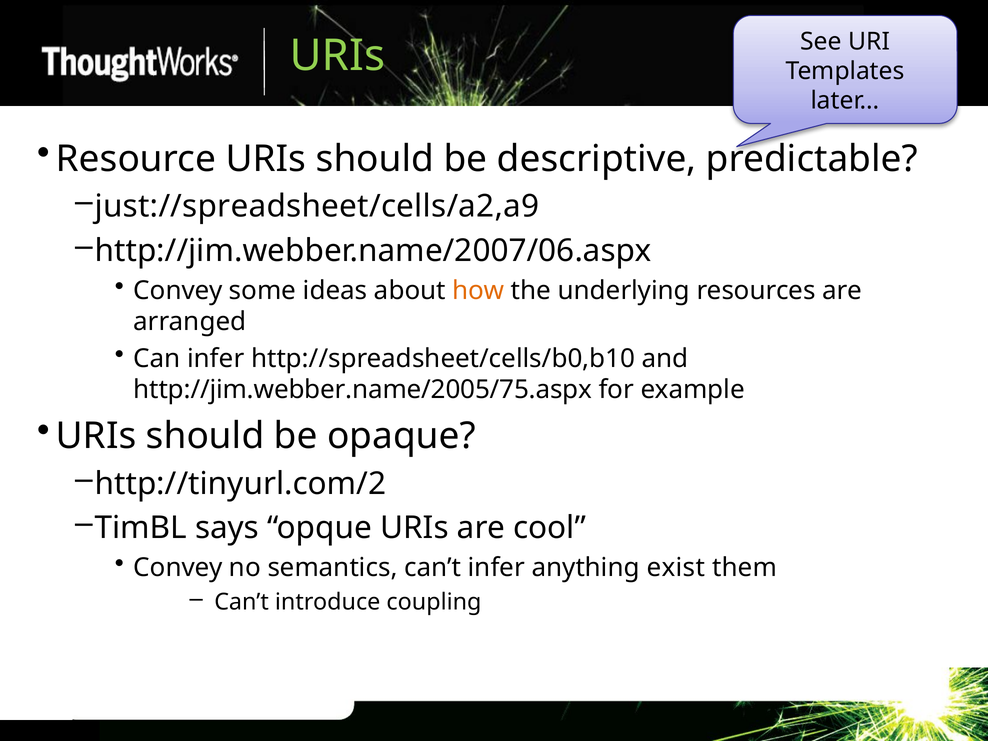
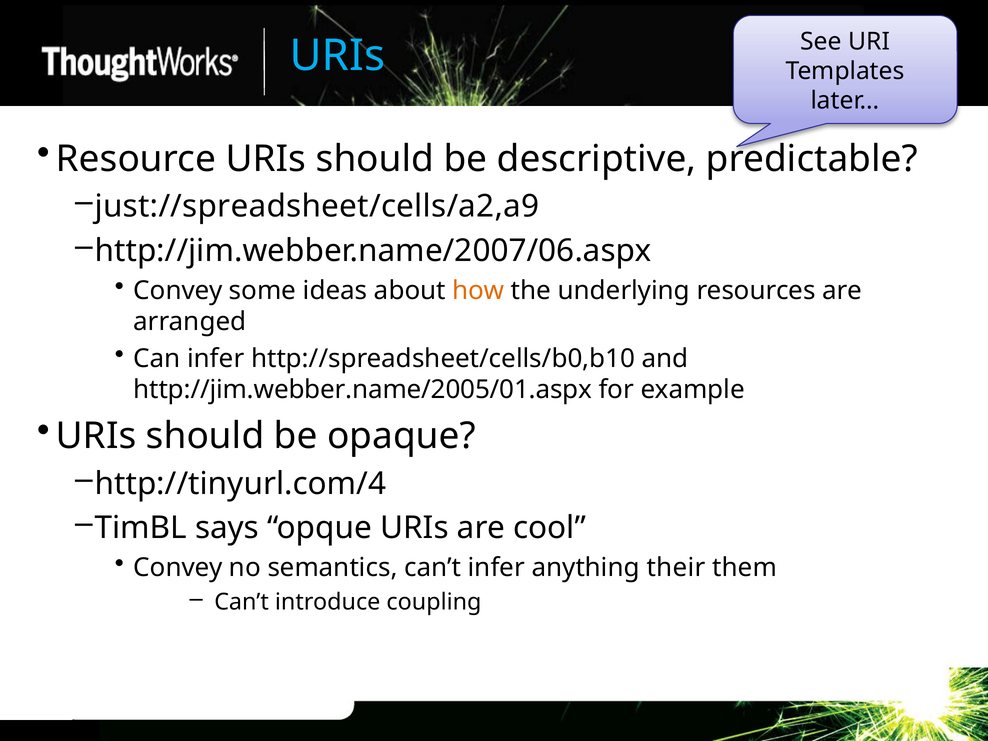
URIs colour: light green -> light blue (337, 56)
http://jim.webber.name/2005/75.aspx: http://jim.webber.name/2005/75.aspx -> http://jim.webber.name/2005/01.aspx (363, 390)
http://tinyurl.com/2: http://tinyurl.com/2 -> http://tinyurl.com/4 (240, 484)
exist: exist -> their (676, 568)
